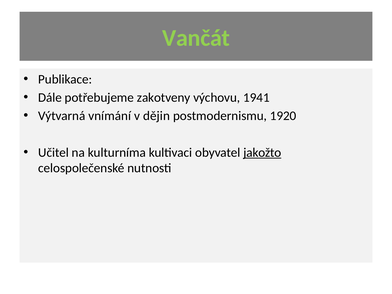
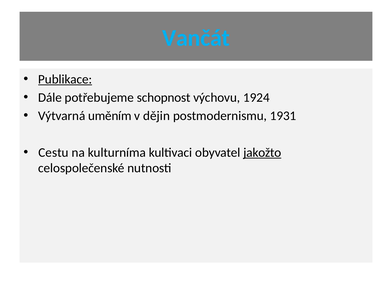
Vančát colour: light green -> light blue (196, 38)
Publikace underline: none -> present (65, 79)
zakotveny: zakotveny -> schopnost (164, 98)
1941: 1941 -> 1924 (256, 98)
vnímání: vnímání -> uměním (110, 116)
1920: 1920 -> 1931 (283, 116)
Učitel: Učitel -> Cestu (53, 152)
